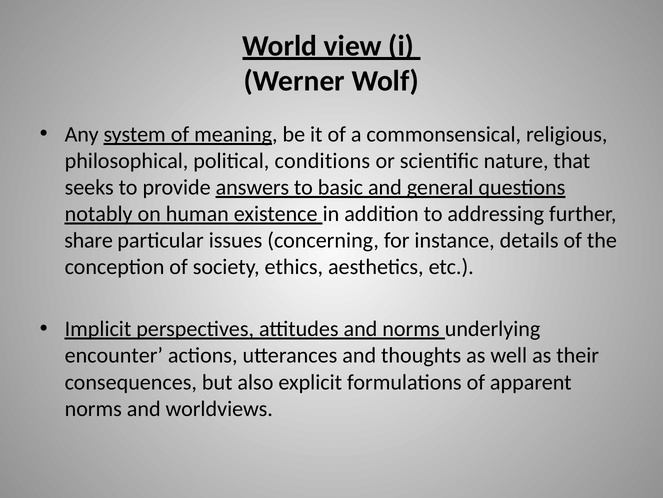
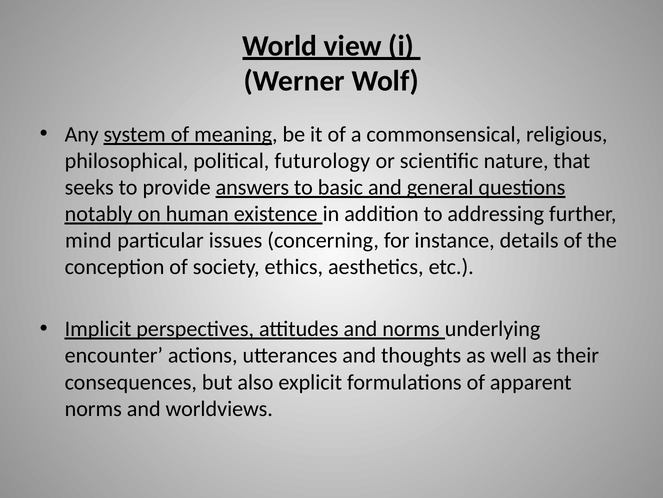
conditions: conditions -> futurology (322, 161)
share: share -> mind (88, 240)
